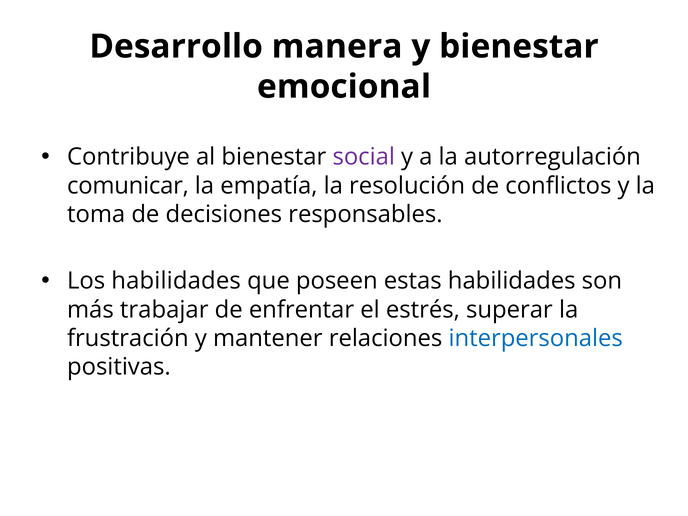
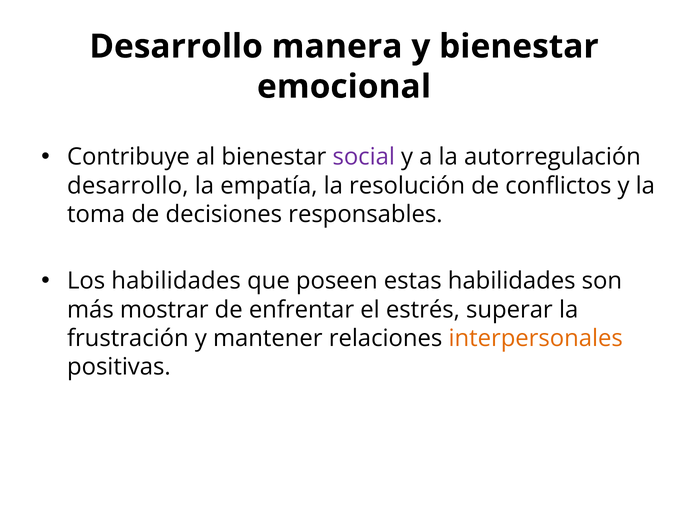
comunicar: comunicar -> desarrollo (128, 186)
trabajar: trabajar -> mostrar (164, 310)
interpersonales colour: blue -> orange (536, 338)
